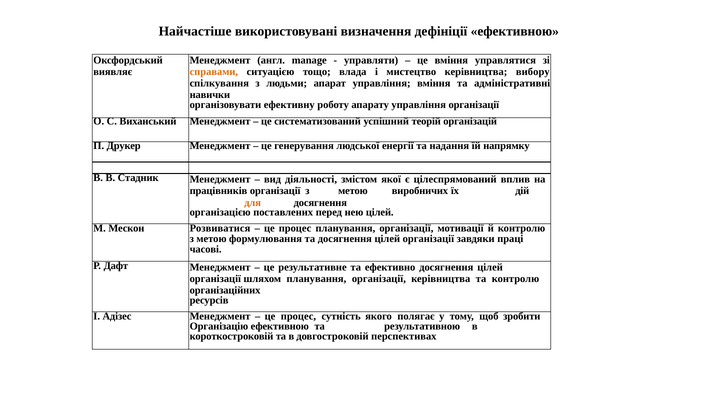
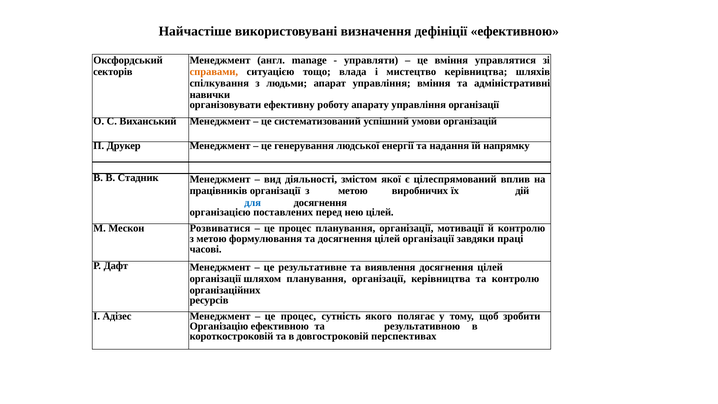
виявляє: виявляє -> секторів (113, 72)
вибору: вибору -> шляхів (533, 72)
теорій: теорій -> умови (426, 121)
для colour: orange -> blue (253, 203)
ефективно: ефективно -> виявлення (390, 267)
